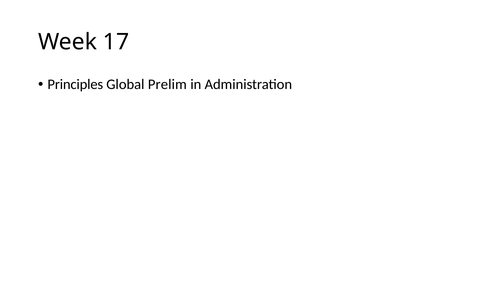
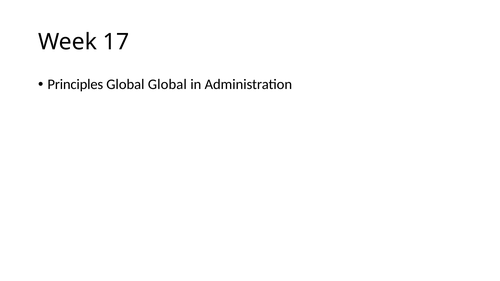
Global Prelim: Prelim -> Global (167, 85)
